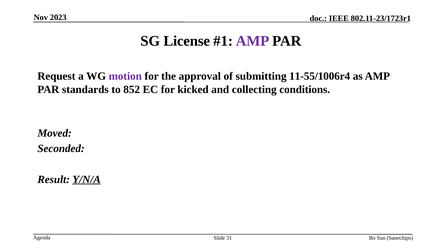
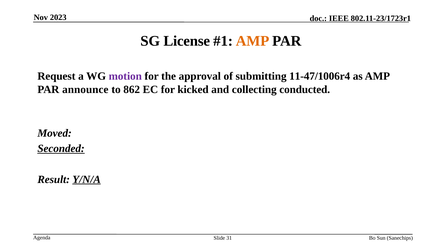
AMP colour: purple -> orange (253, 41)
11-55/1006r4: 11-55/1006r4 -> 11-47/1006r4 (320, 76)
standards: standards -> announce (85, 90)
852: 852 -> 862 (132, 90)
conditions: conditions -> conducted (305, 90)
Seconded underline: none -> present (61, 149)
